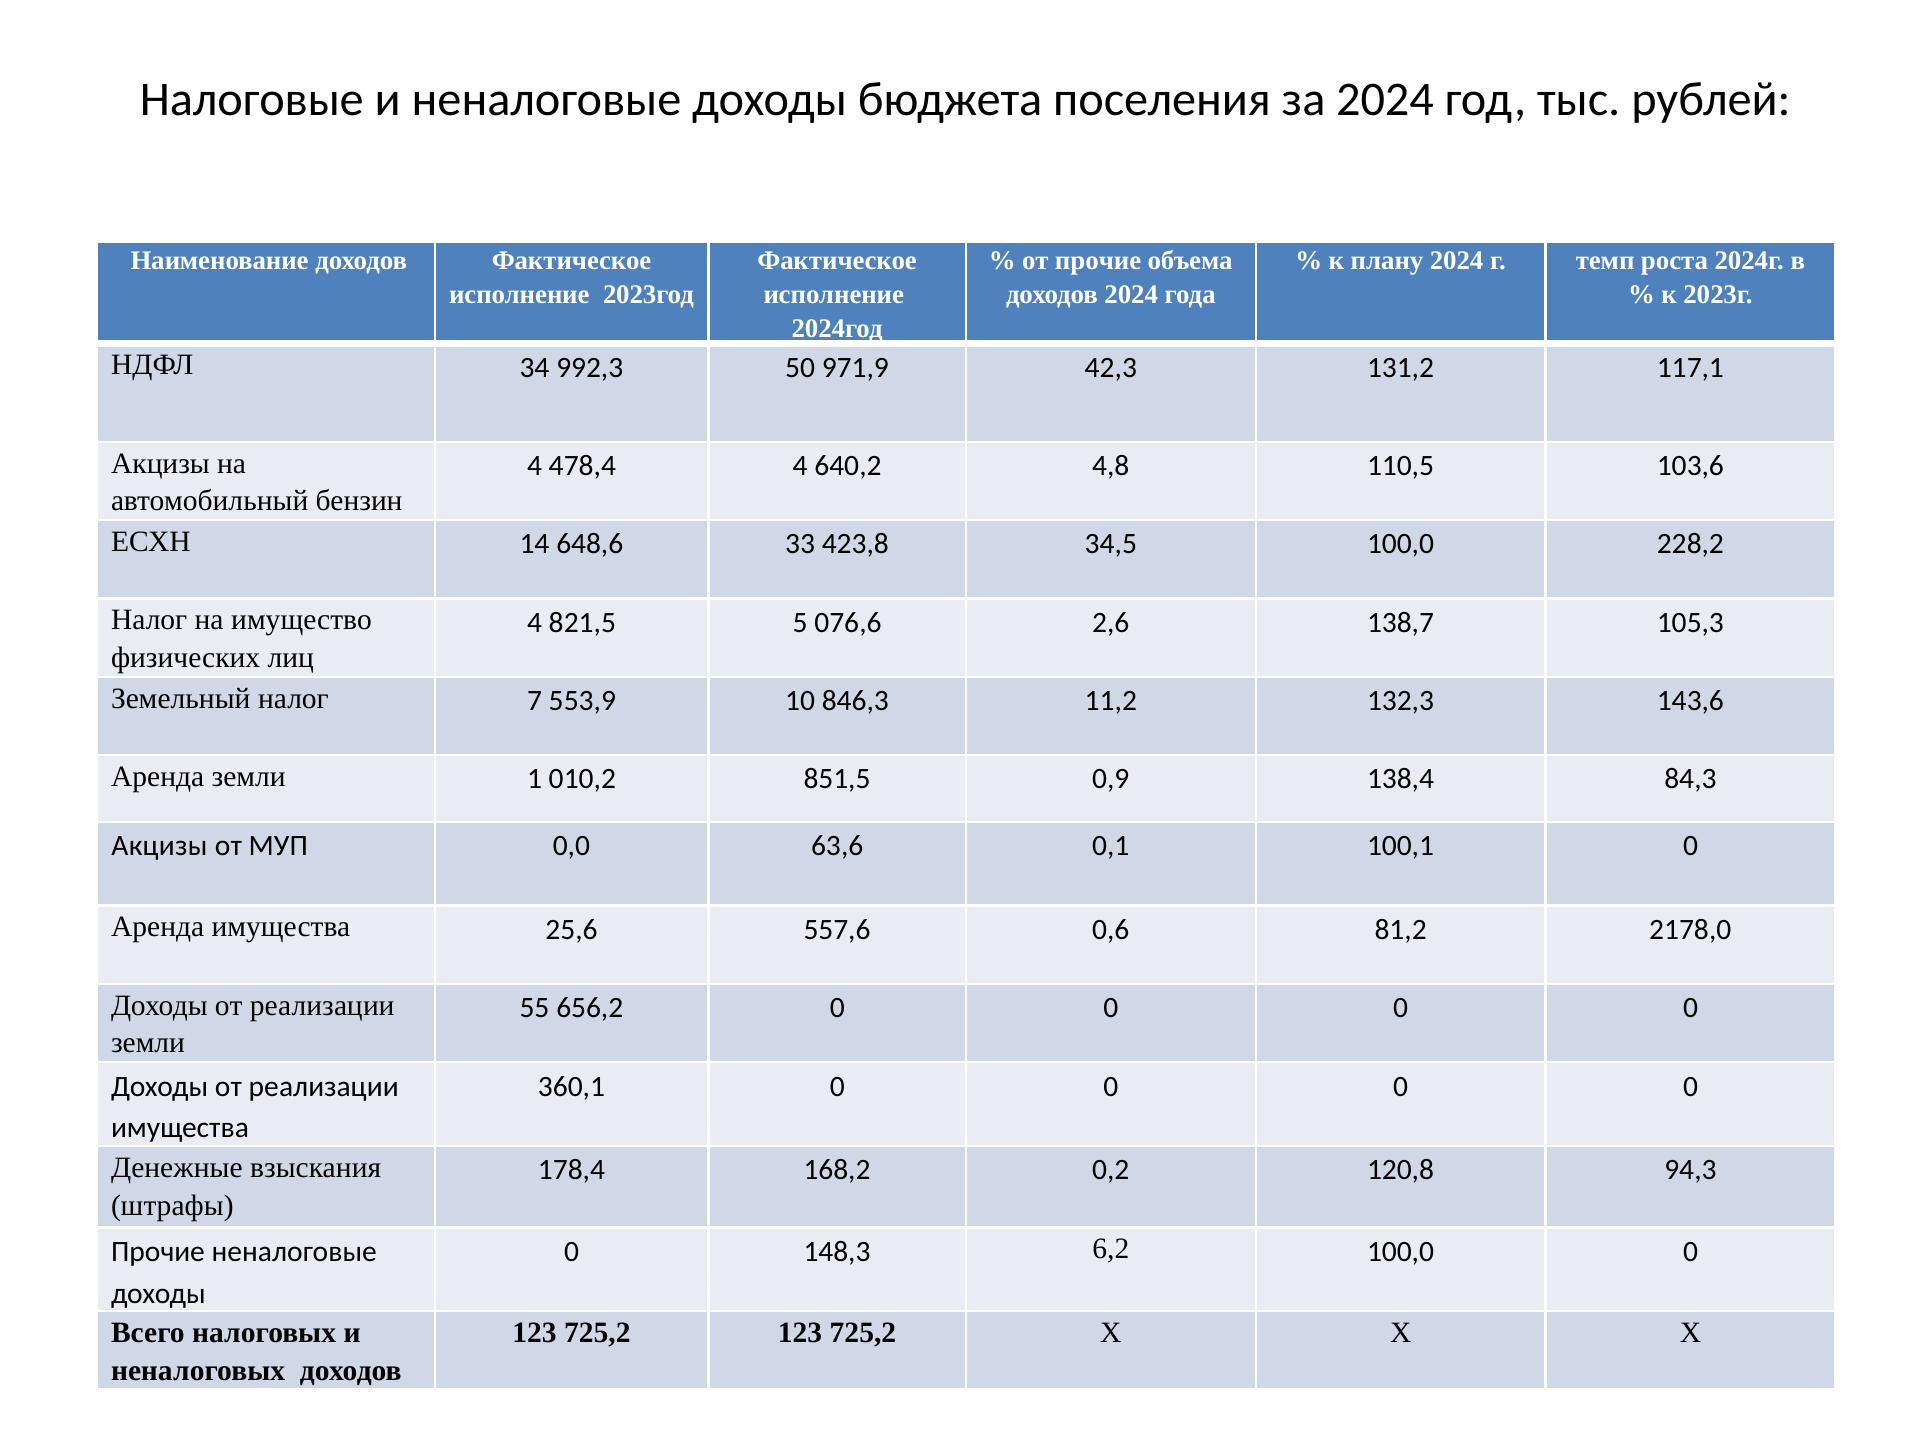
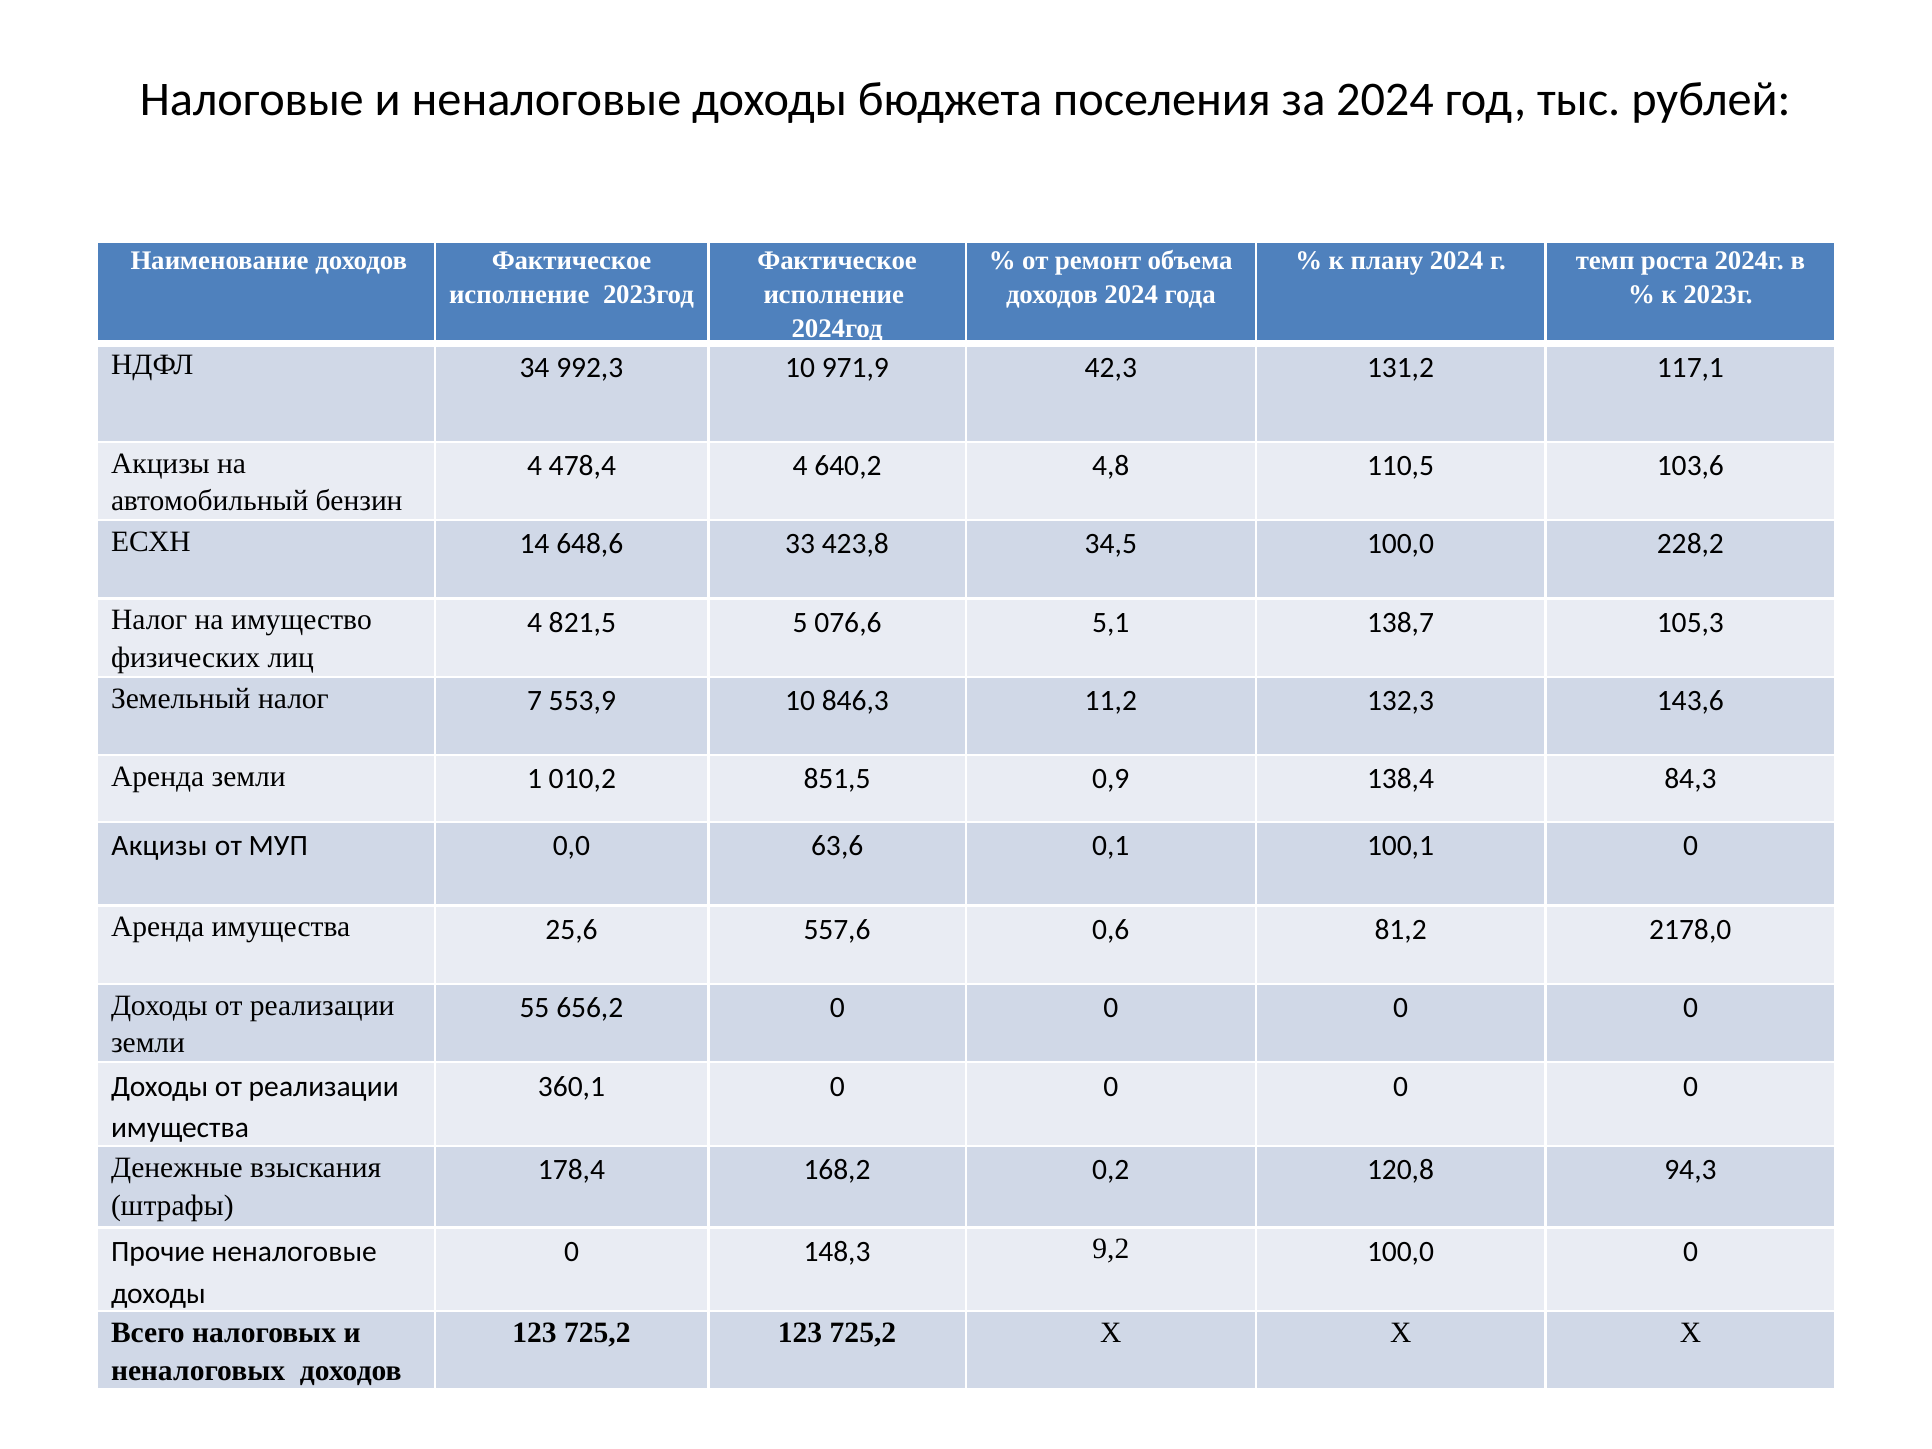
от прочие: прочие -> ремонт (1098, 261)
992,3 50: 50 -> 10 (800, 368)
2,6: 2,6 -> 5,1 (1111, 622)
6,2: 6,2 -> 9,2 (1111, 1249)
